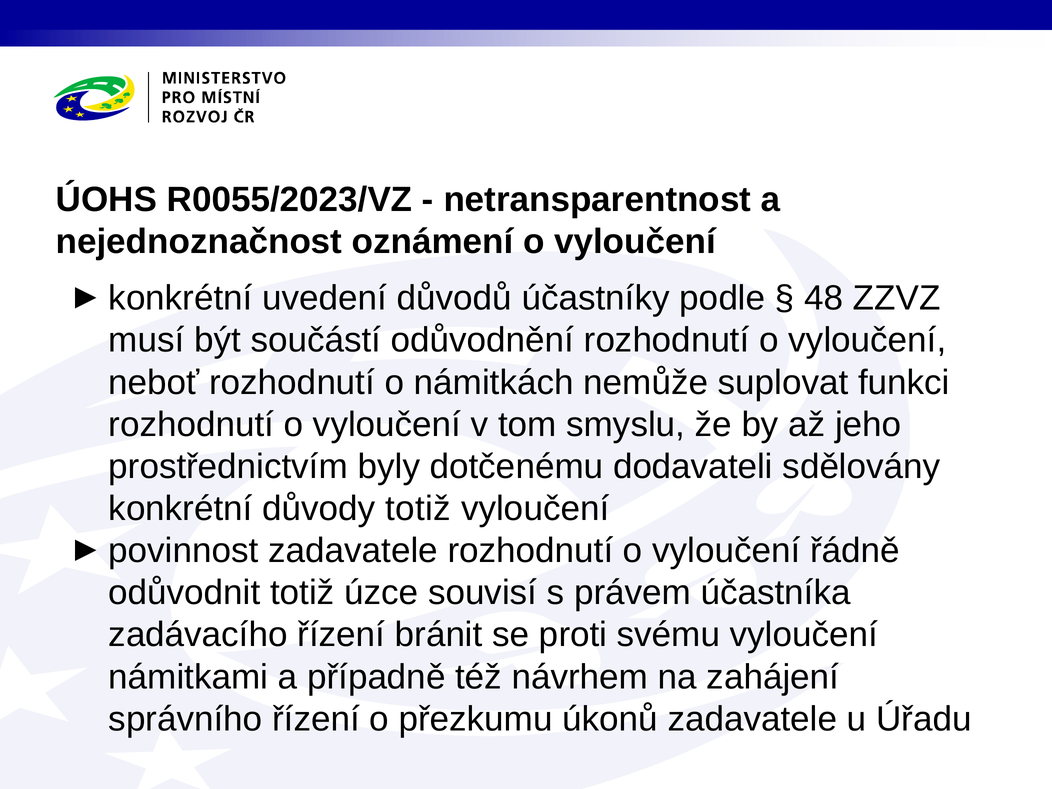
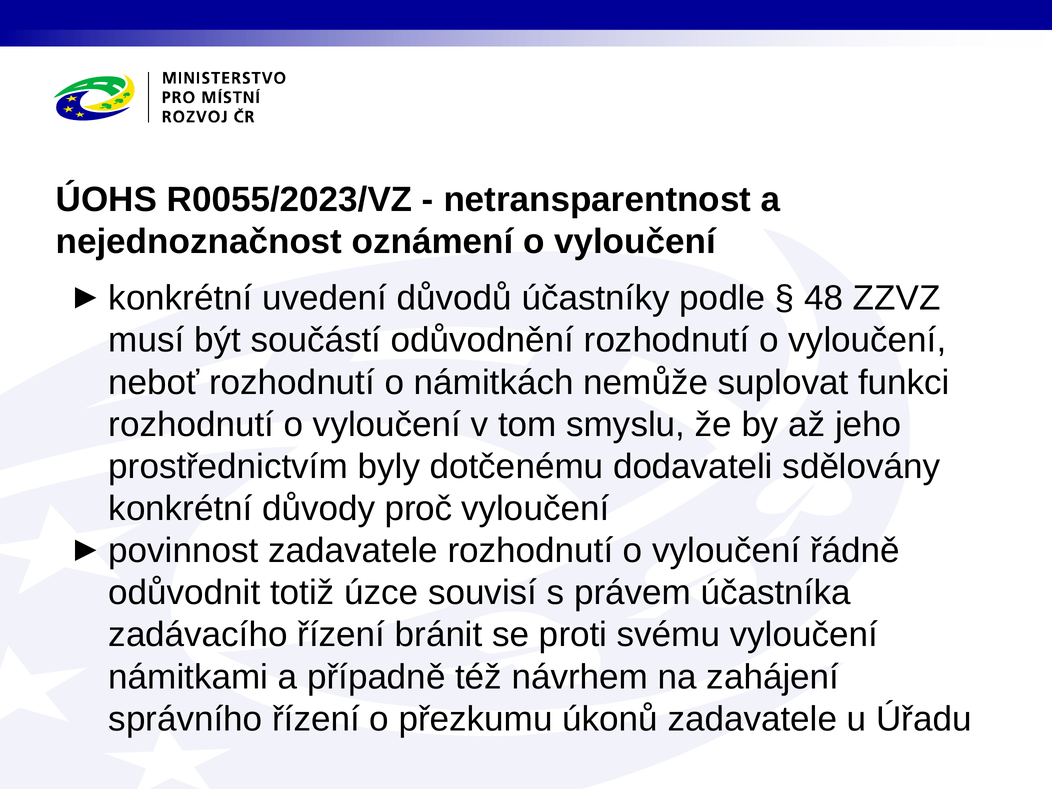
důvody totiž: totiž -> proč (418, 509)
